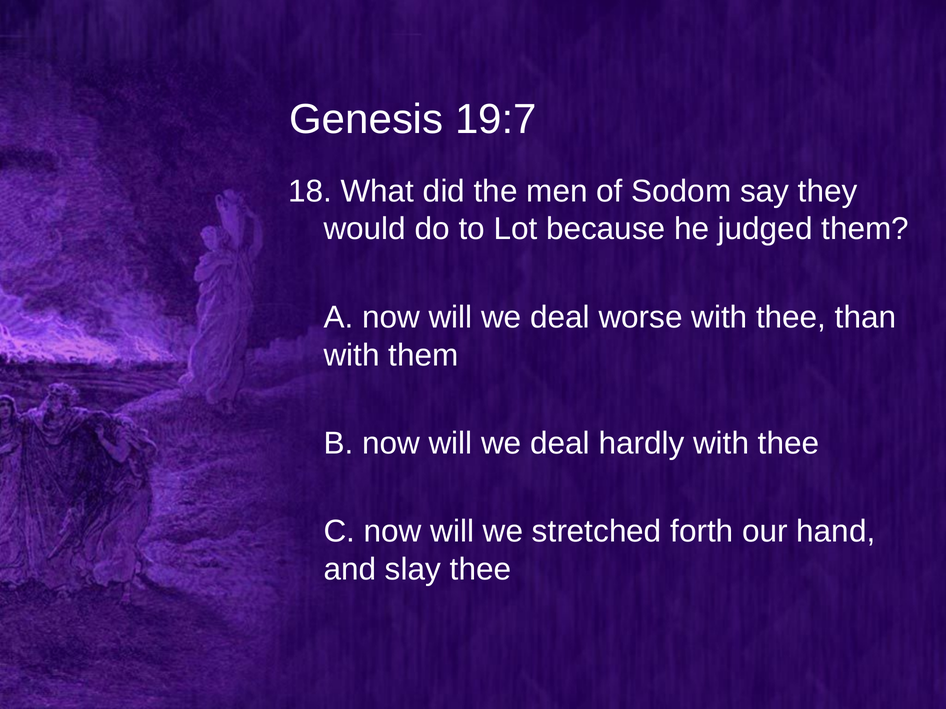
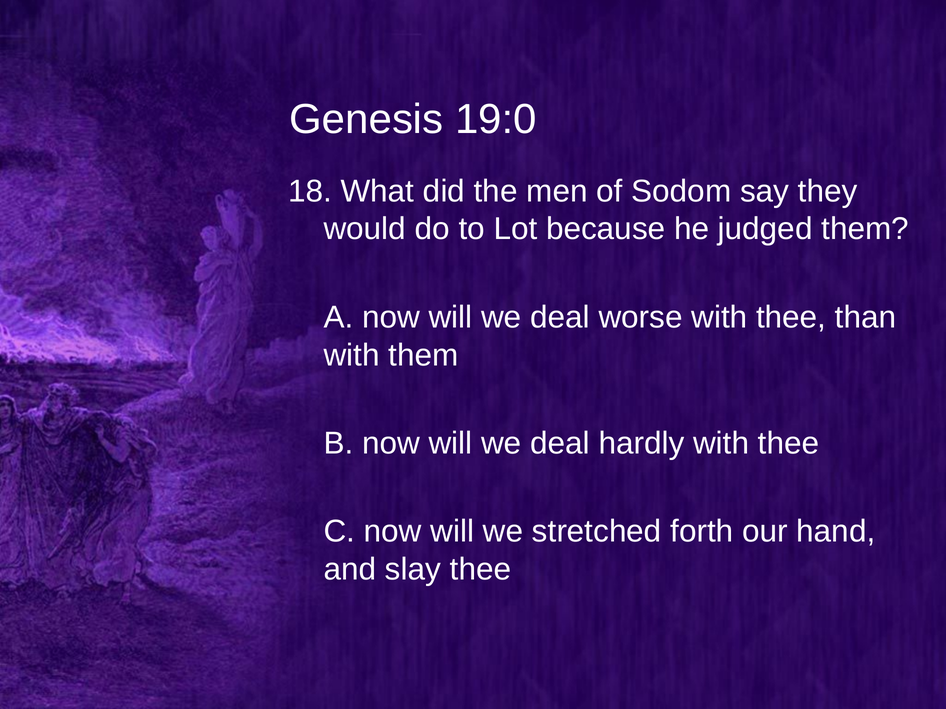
19:7: 19:7 -> 19:0 (496, 120)
